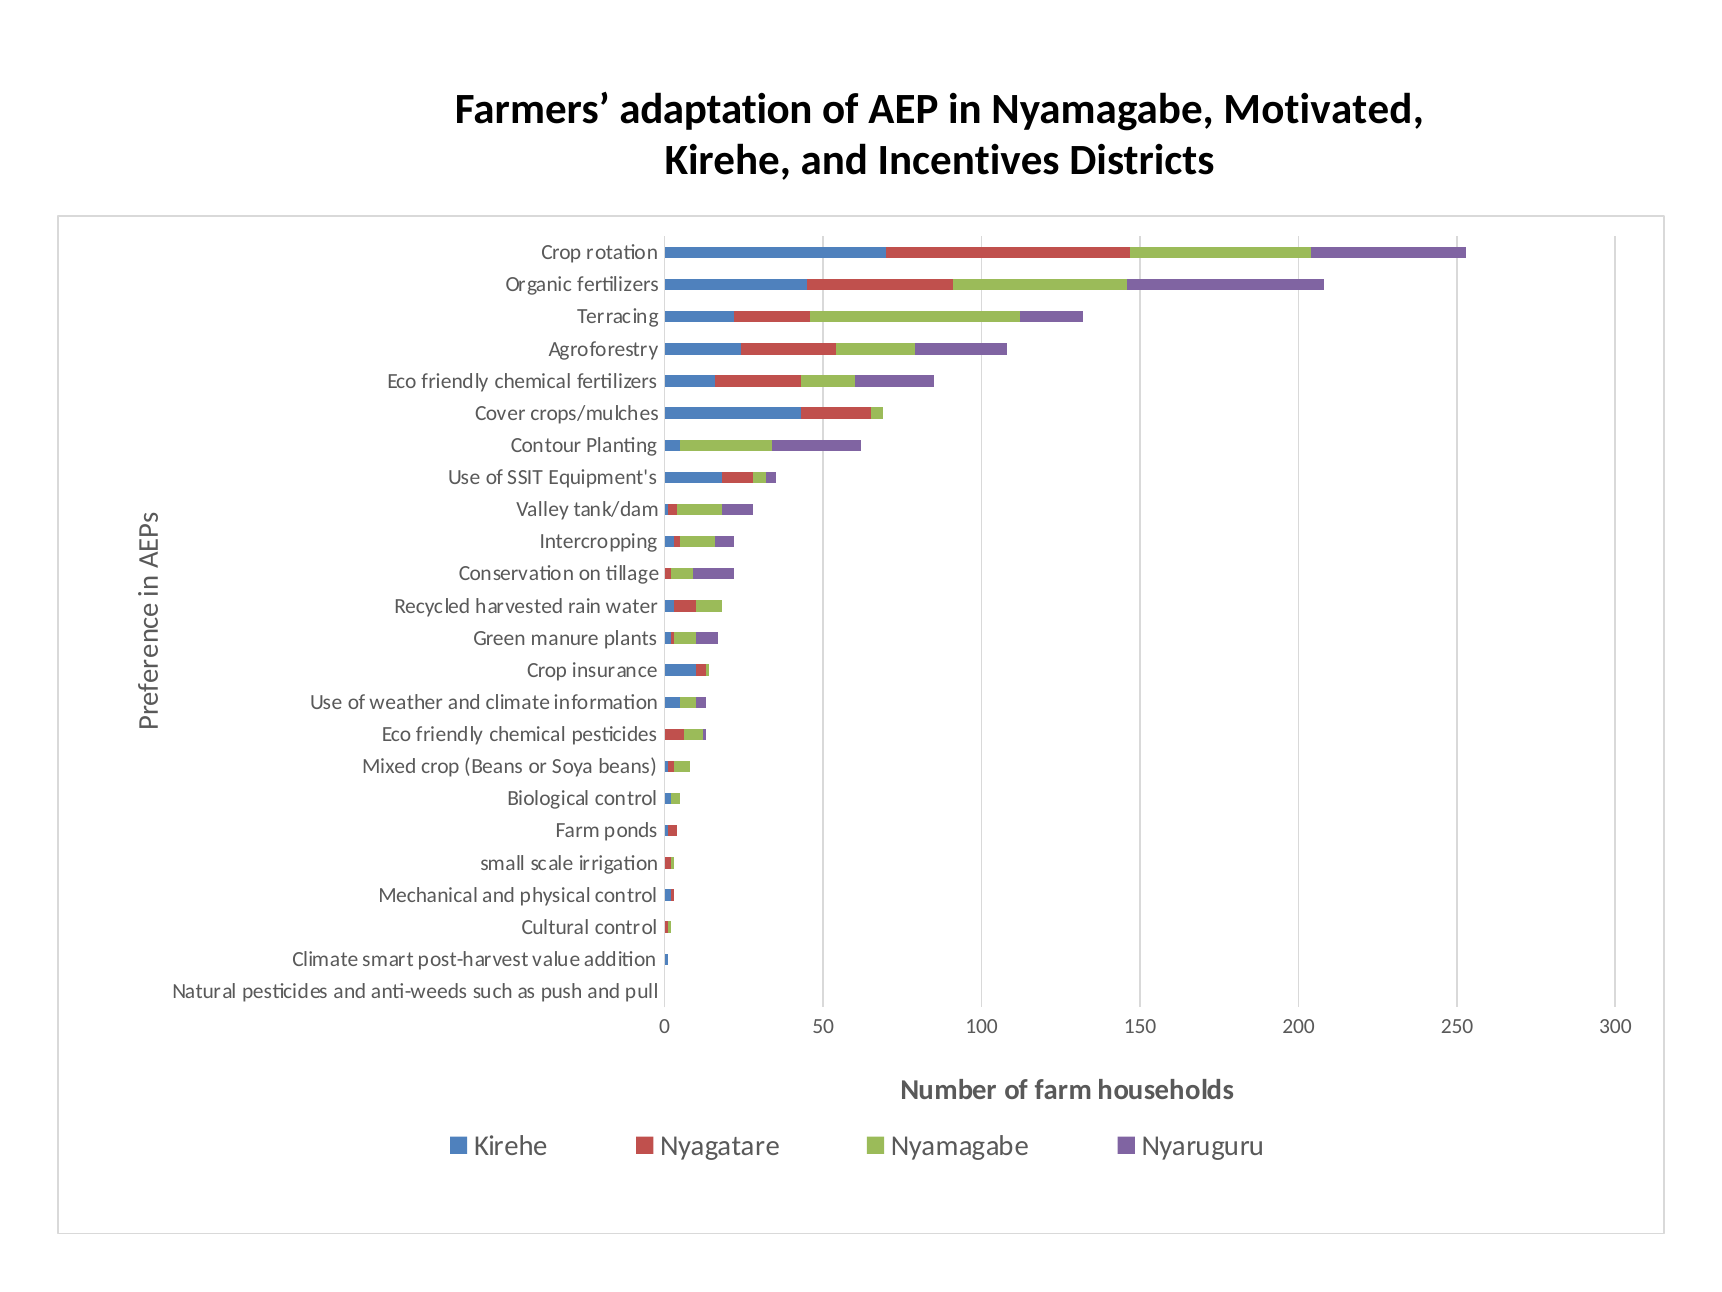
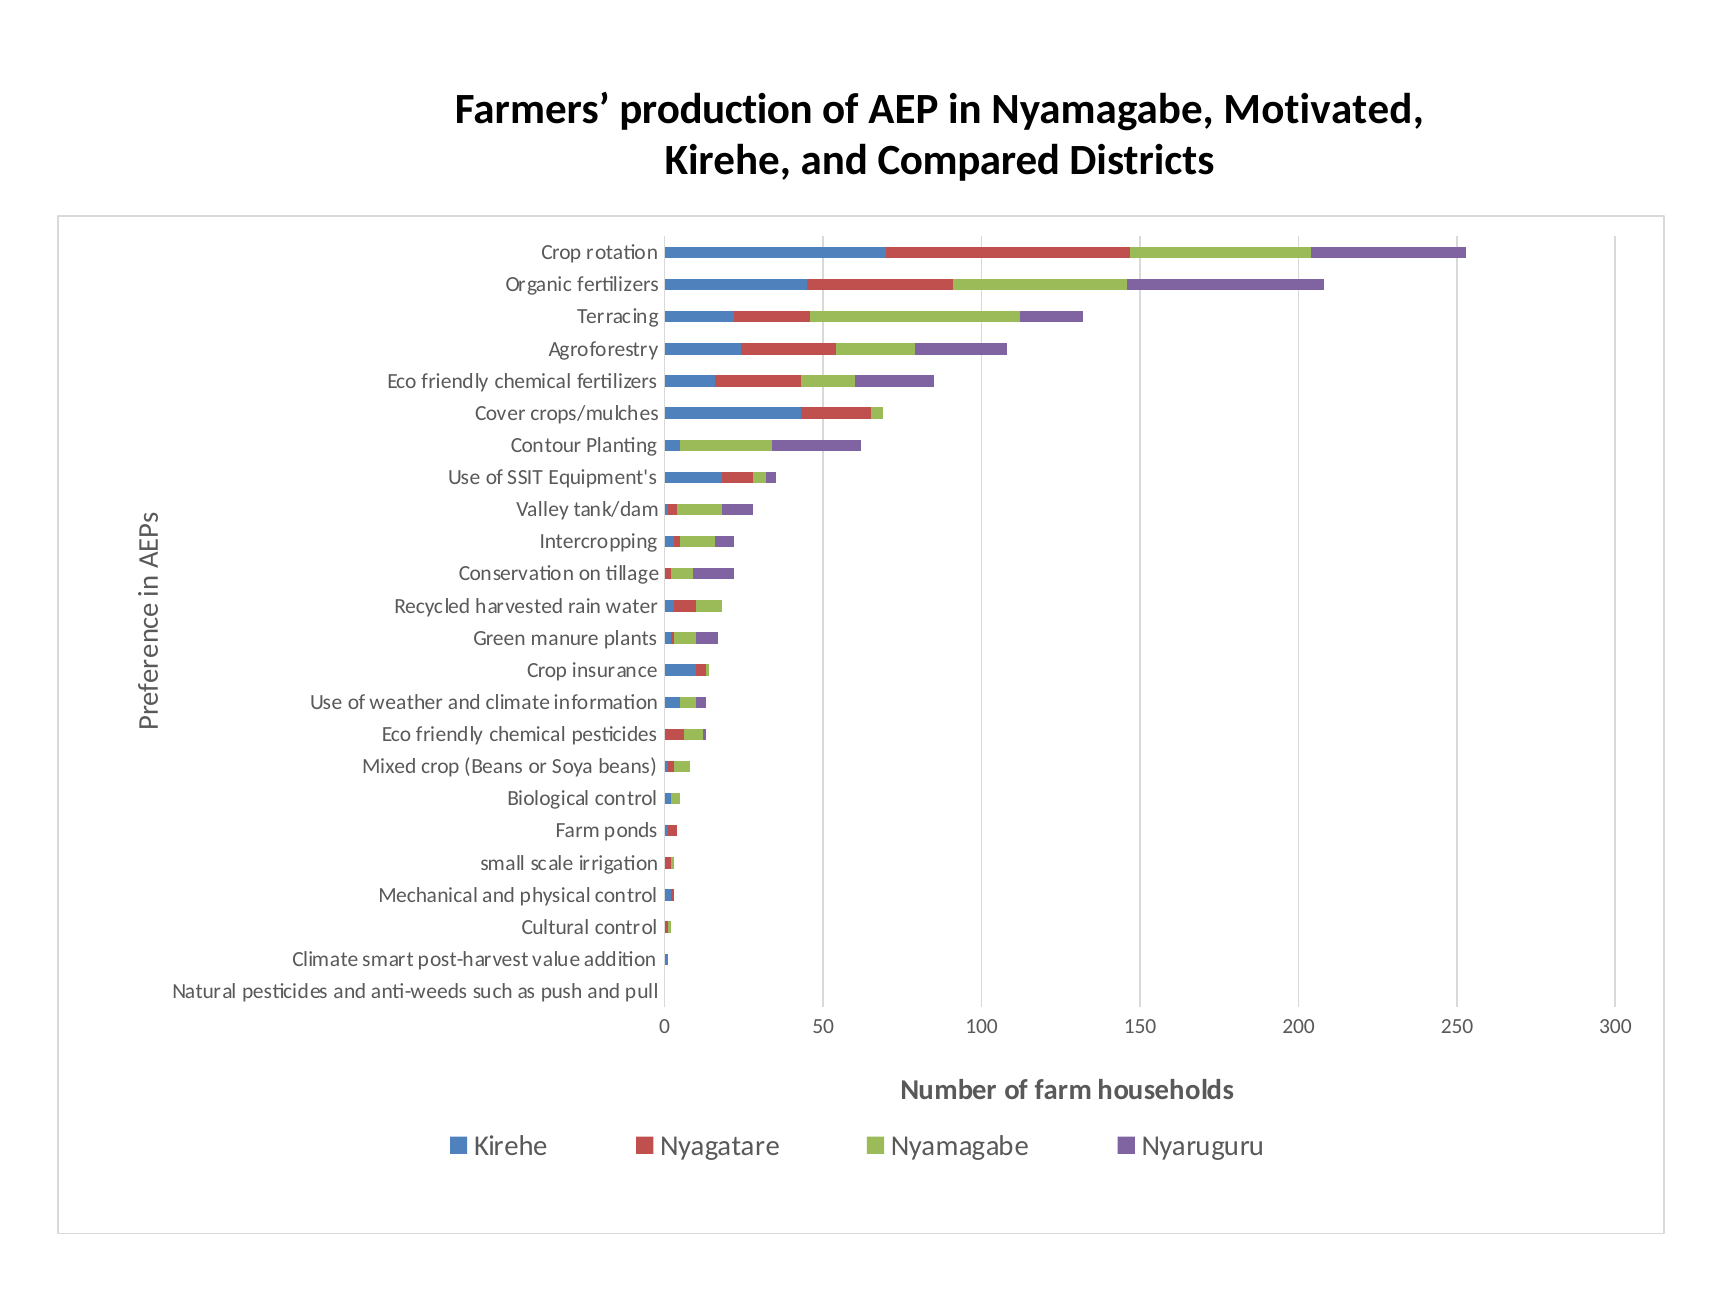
adaptation: adaptation -> production (716, 109)
Incentives: Incentives -> Compared (969, 161)
